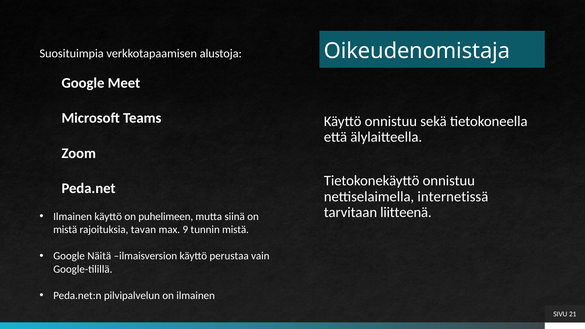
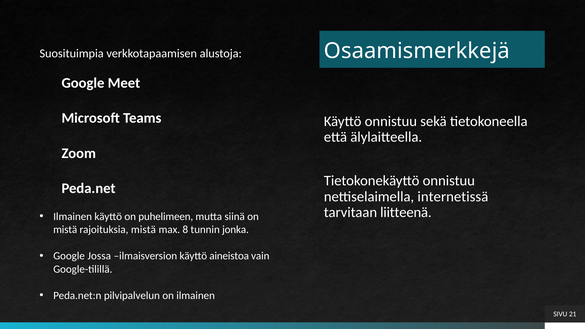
Oikeudenomistaja: Oikeudenomistaja -> Osaamismerkkejä (417, 51)
rajoituksia tavan: tavan -> mistä (143, 230)
9: 9 -> 8 (185, 230)
tunnin mistä: mistä -> jonka (235, 230)
Näitä: Näitä -> Jossa (99, 256)
perustaa: perustaa -> aineistoa (229, 256)
